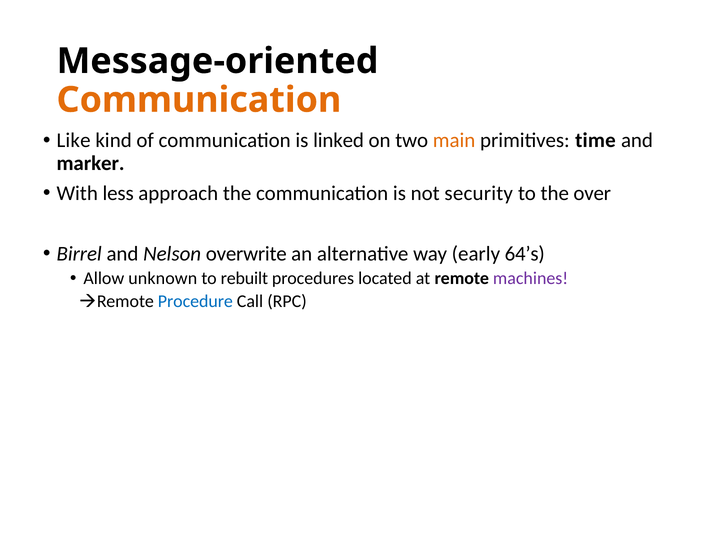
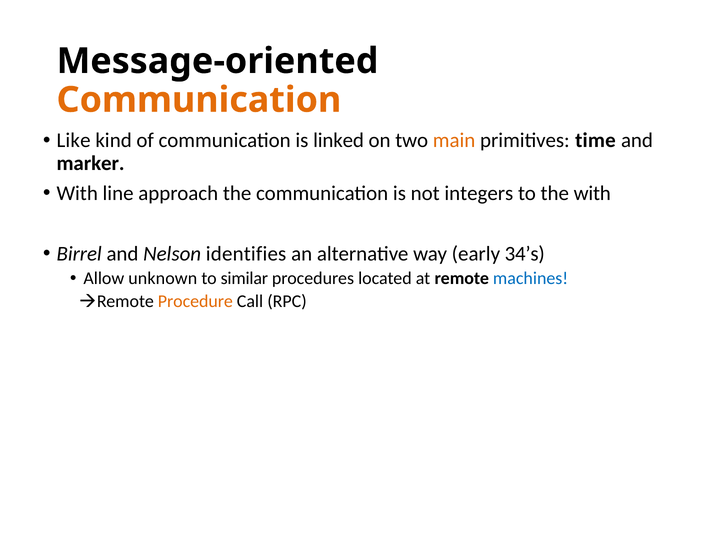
less: less -> line (118, 193)
security: security -> integers (479, 193)
the over: over -> with (592, 193)
overwrite: overwrite -> identifies (246, 253)
64’s: 64’s -> 34’s (525, 253)
rebuilt: rebuilt -> similar (244, 278)
machines colour: purple -> blue (531, 278)
Procedure colour: blue -> orange (195, 301)
